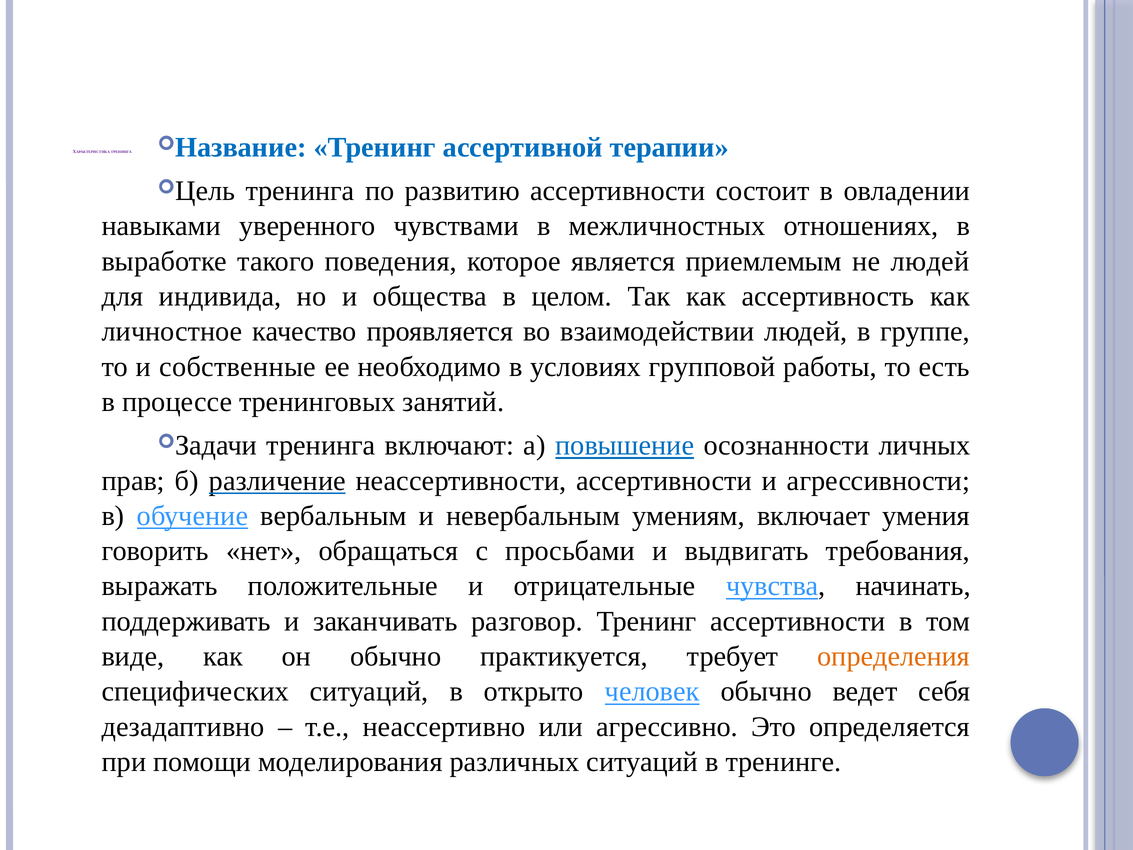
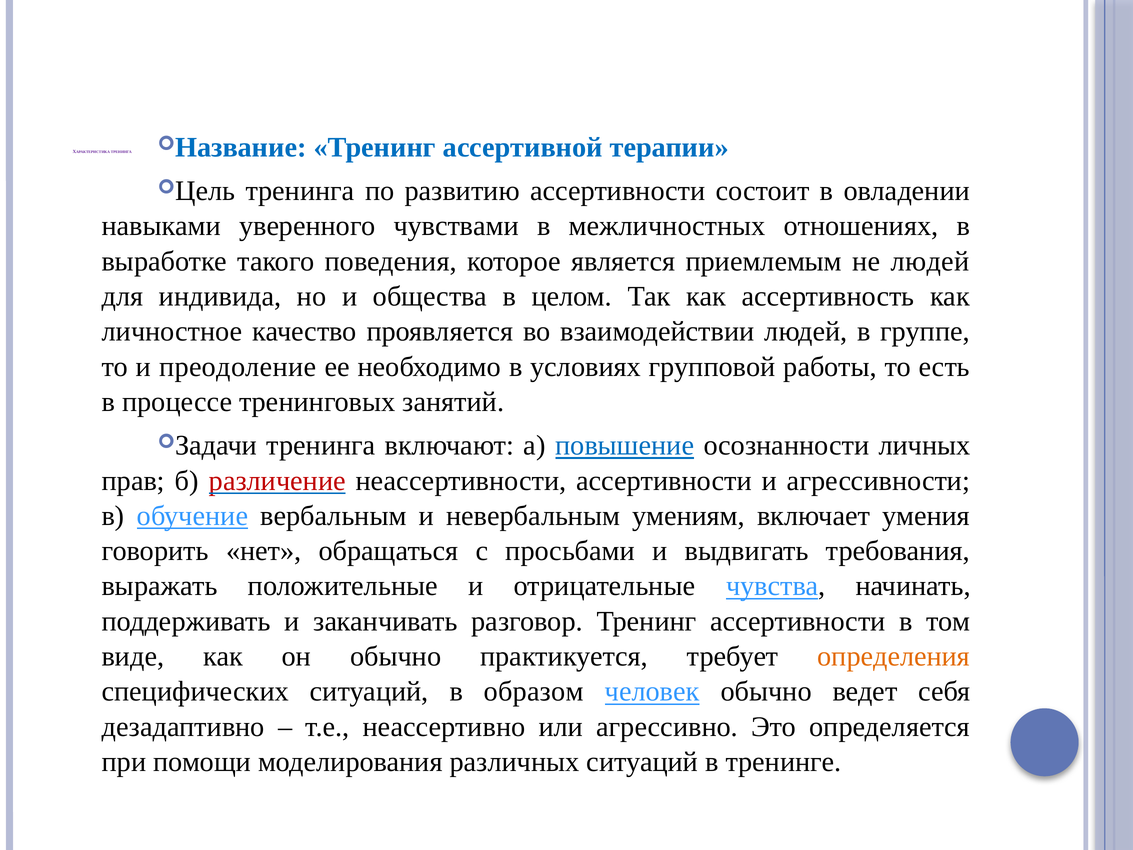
собственные: собственные -> преодоление (238, 367)
различение colour: black -> red (277, 481)
открыто: открыто -> образом (534, 691)
